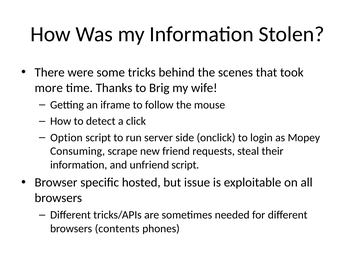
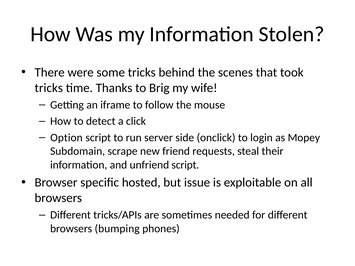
more: more -> tricks (49, 88)
Consuming: Consuming -> Subdomain (78, 151)
contents: contents -> bumping (117, 229)
